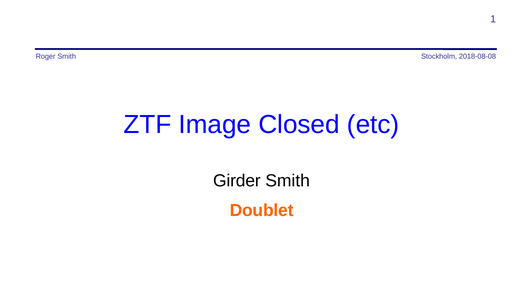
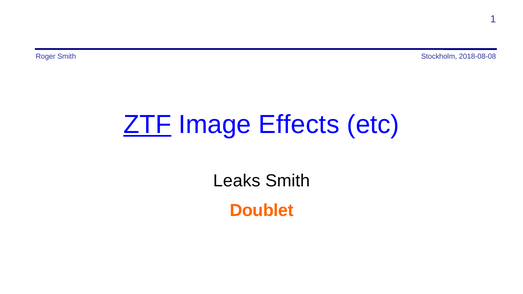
ZTF underline: none -> present (147, 125)
Closed: Closed -> Effects (299, 125)
Girder: Girder -> Leaks (237, 181)
